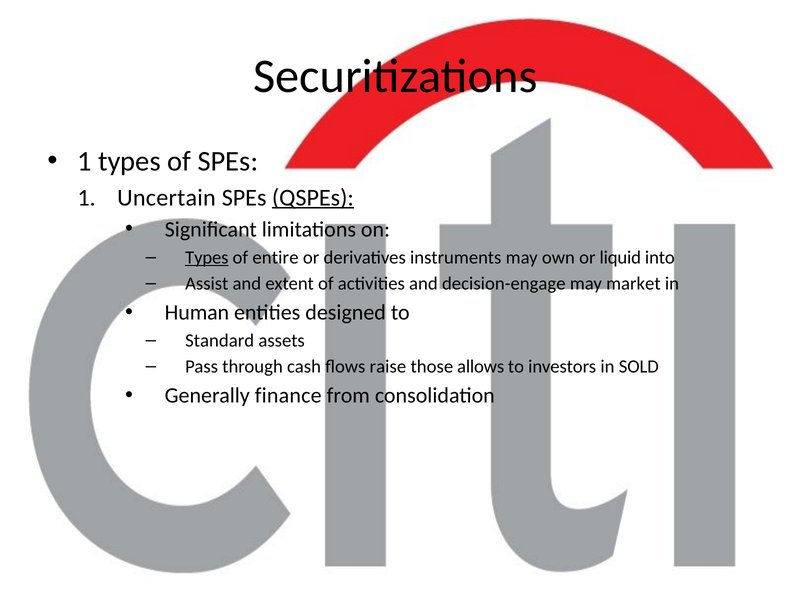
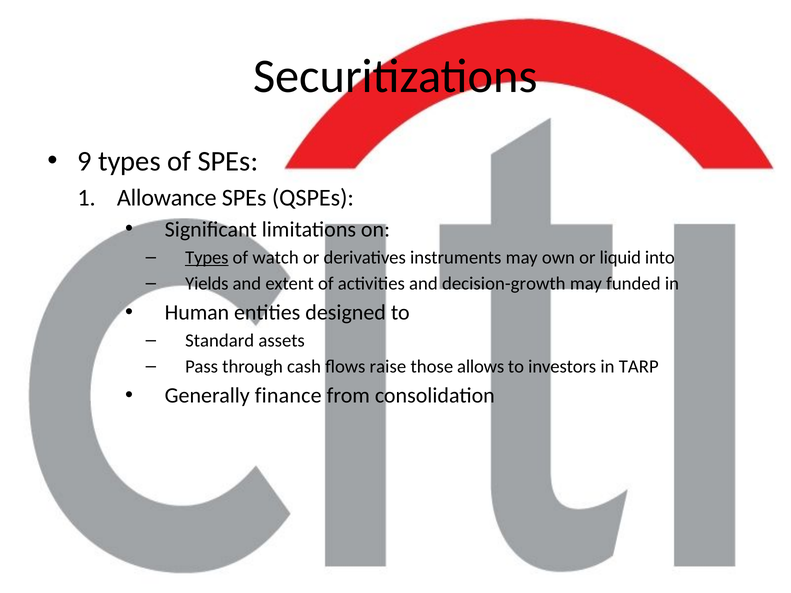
1: 1 -> 9 (84, 162)
Uncertain: Uncertain -> Allowance (167, 198)
QSPEs underline: present -> none (313, 198)
entire: entire -> watch (276, 257)
Assist: Assist -> Yields (207, 284)
decision-engage: decision-engage -> decision-growth (504, 284)
market: market -> funded (633, 284)
SOLD: SOLD -> TARP (639, 367)
